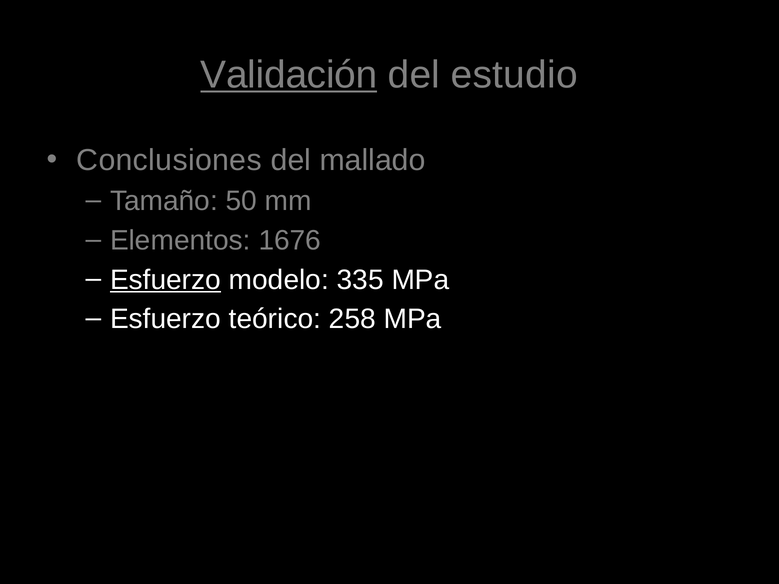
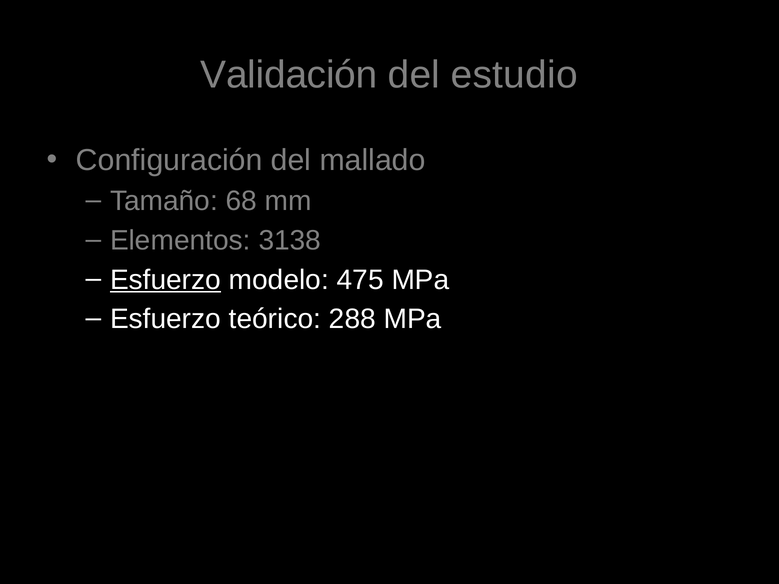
Validación underline: present -> none (289, 75)
Conclusiones: Conclusiones -> Configuración (169, 160)
50: 50 -> 68 (241, 201)
1676: 1676 -> 3138 (290, 240)
335: 335 -> 475 (360, 280)
258: 258 -> 288 (352, 319)
